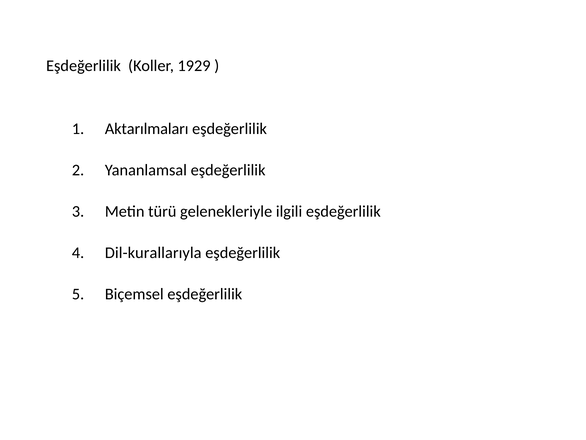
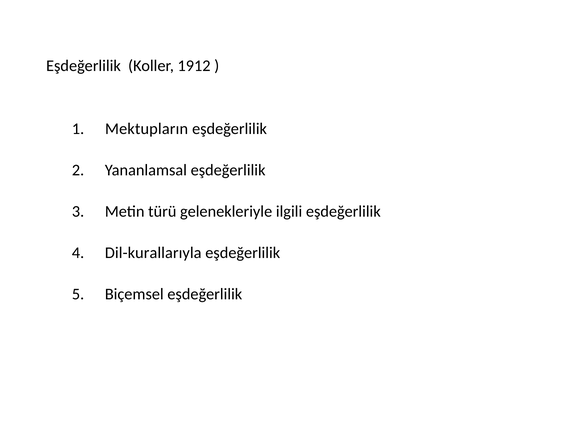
1929: 1929 -> 1912 (194, 66)
Aktarılmaları: Aktarılmaları -> Mektupların (147, 129)
